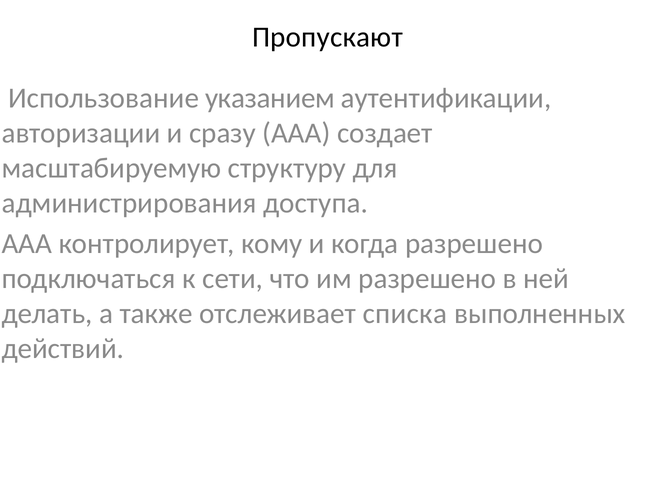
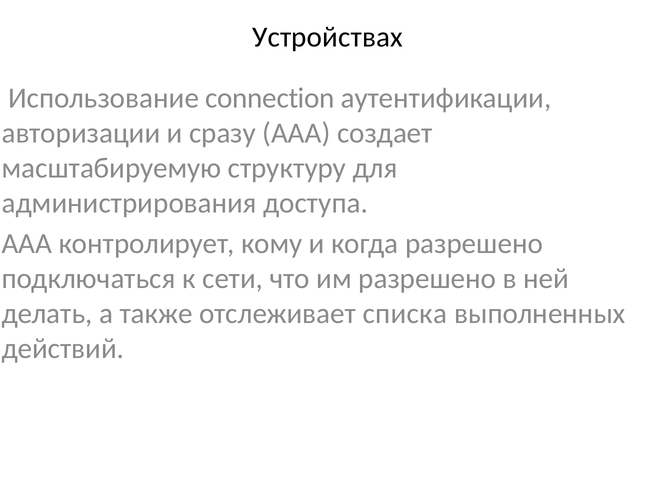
Пропускают: Пропускают -> Устройствах (328, 37)
указанием: указанием -> connection (270, 98)
